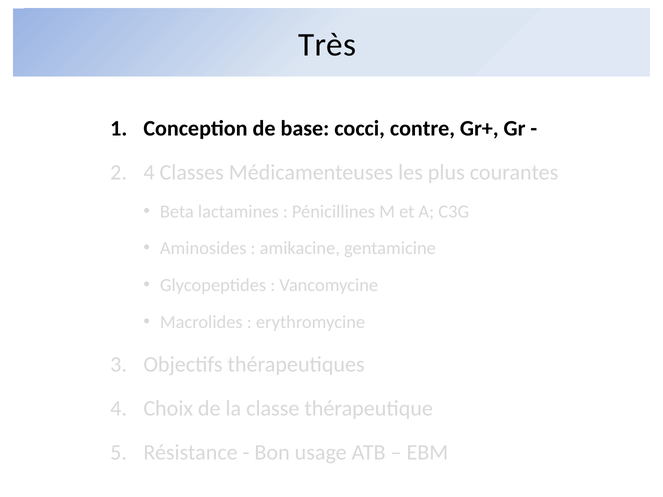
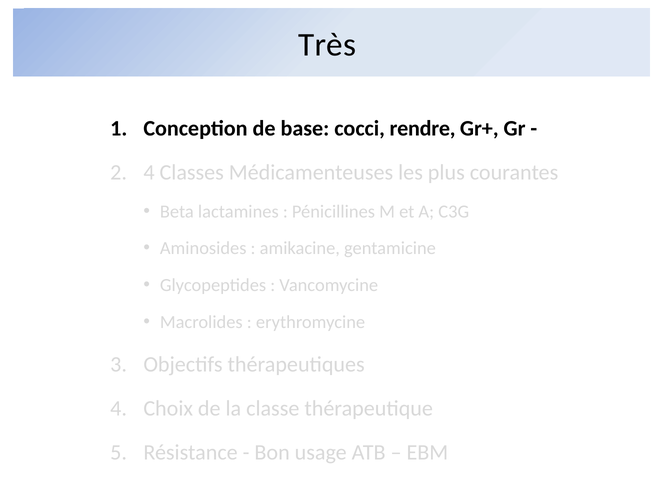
contre: contre -> rendre (423, 129)
